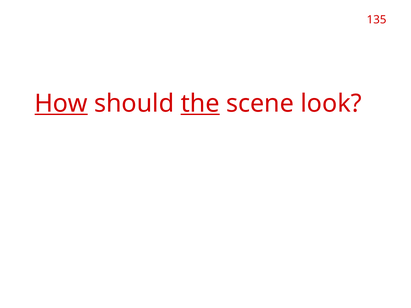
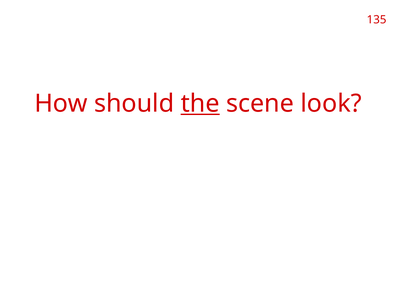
How underline: present -> none (61, 104)
